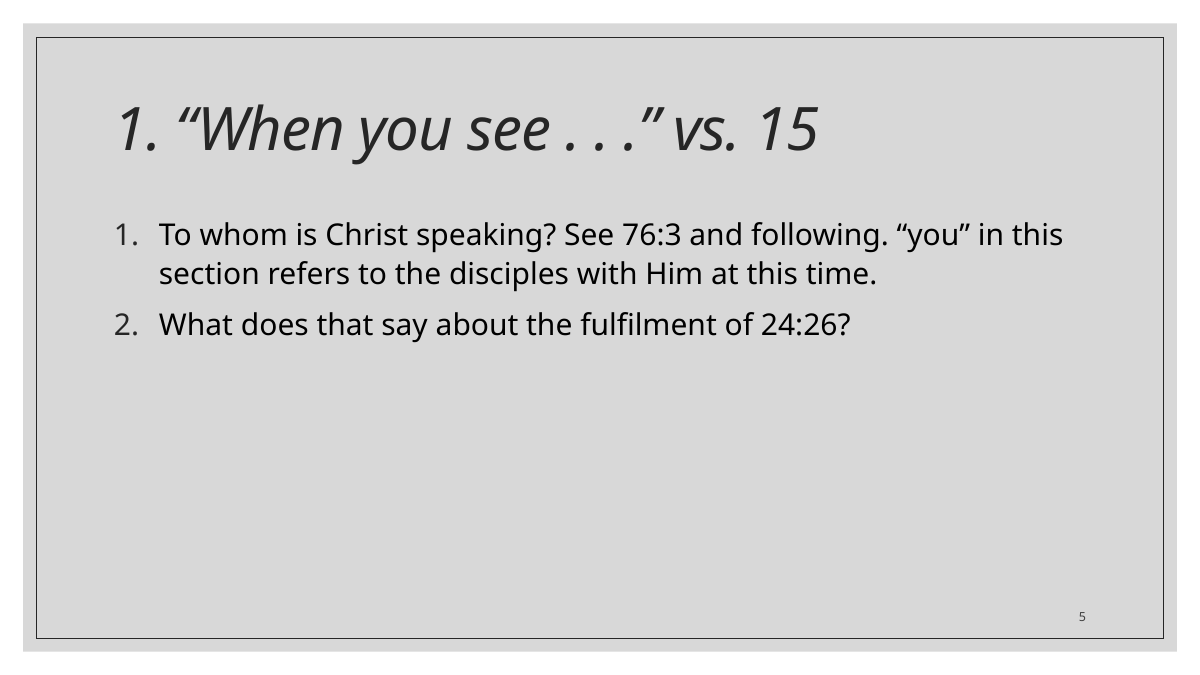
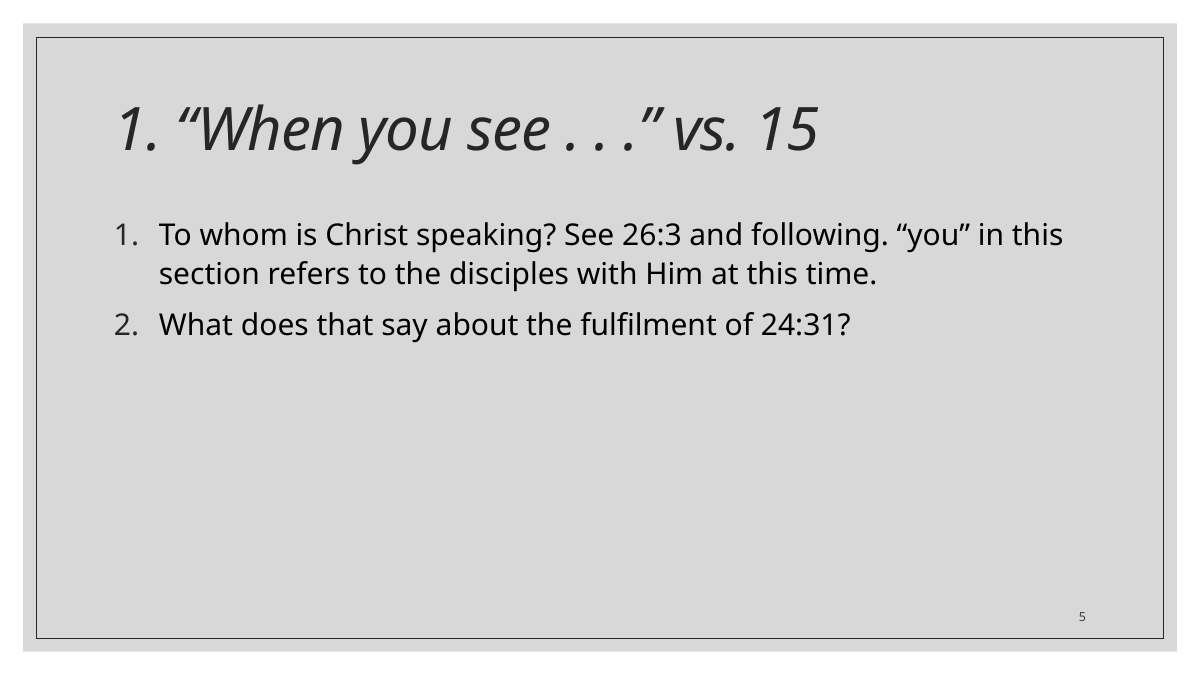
76:3: 76:3 -> 26:3 (652, 235)
24:26: 24:26 -> 24:31 (806, 326)
